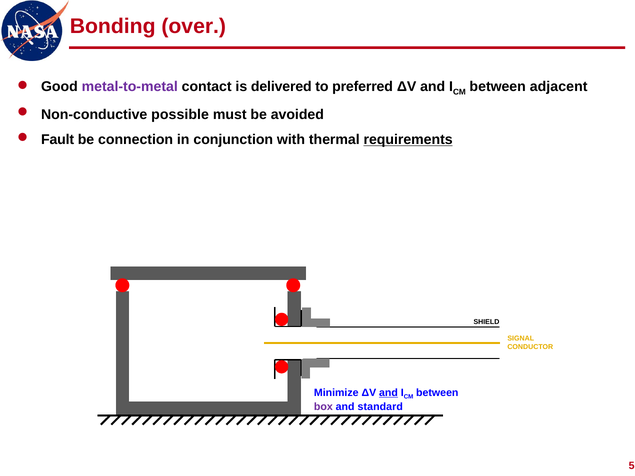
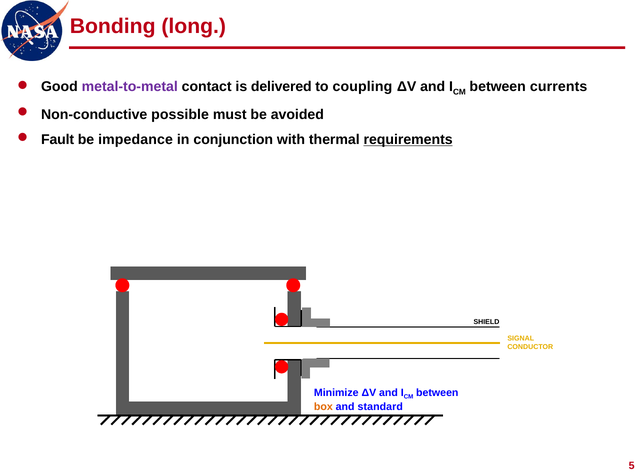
over: over -> long (194, 26)
preferred: preferred -> coupling (362, 87)
adjacent: adjacent -> currents (559, 87)
connection: connection -> impedance (136, 140)
and underline: present -> none (388, 393)
box colour: purple -> orange (323, 407)
